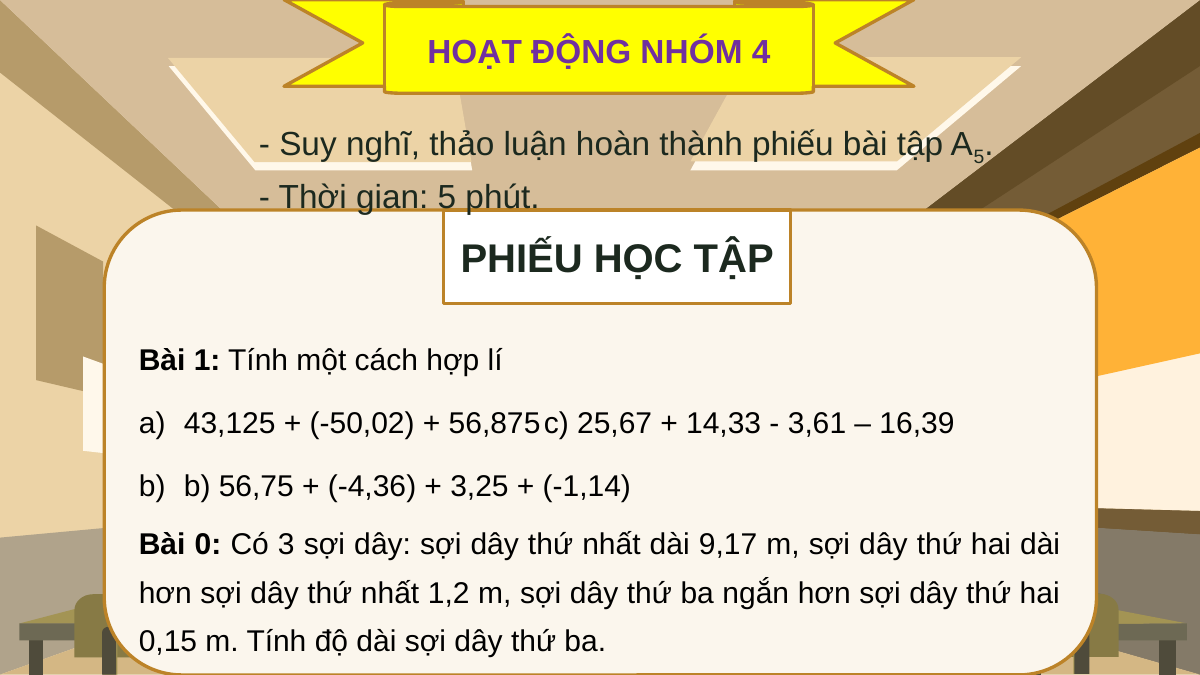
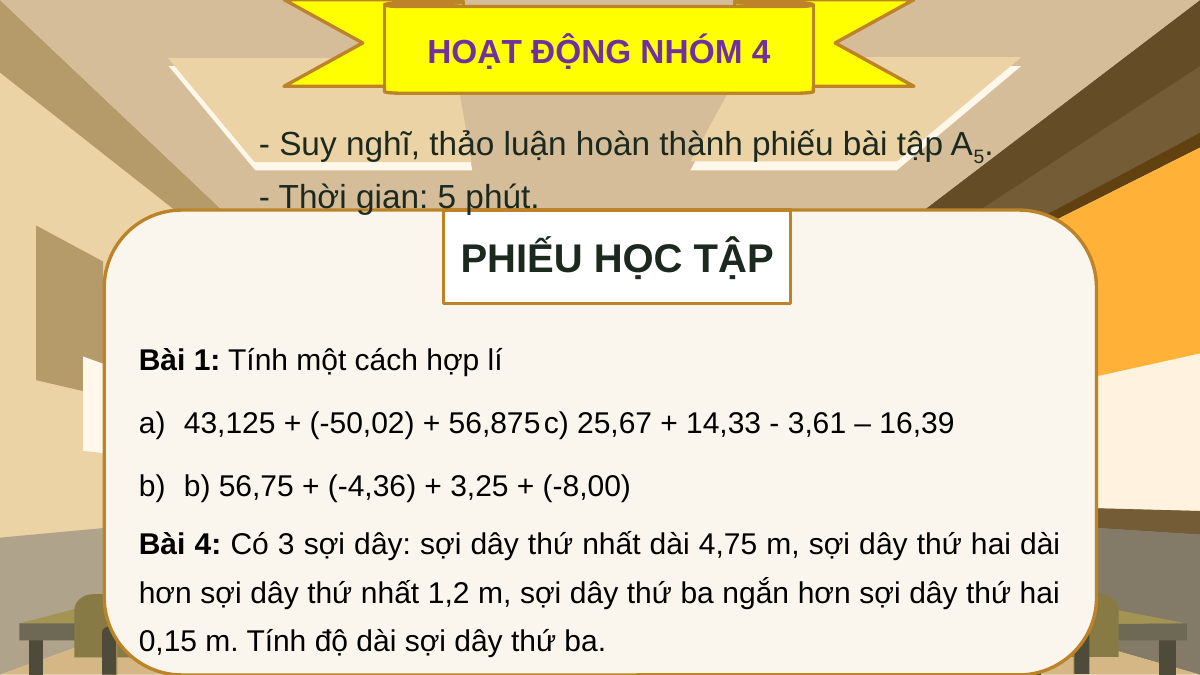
-1,14: -1,14 -> -8,00 (587, 487)
Bài 0: 0 -> 4 (208, 545)
9,17: 9,17 -> 4,75 (728, 545)
